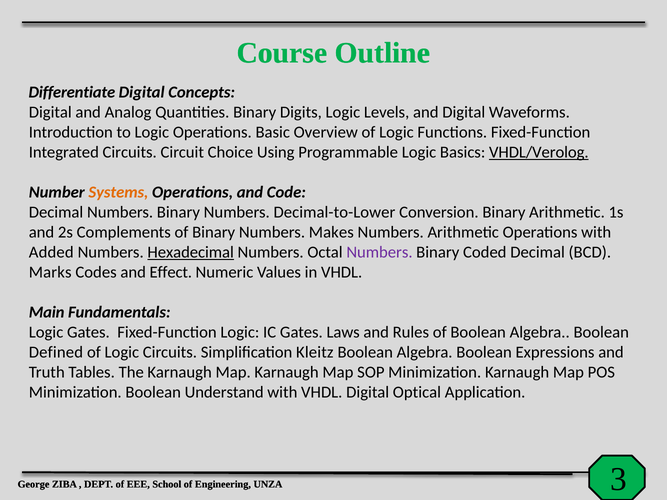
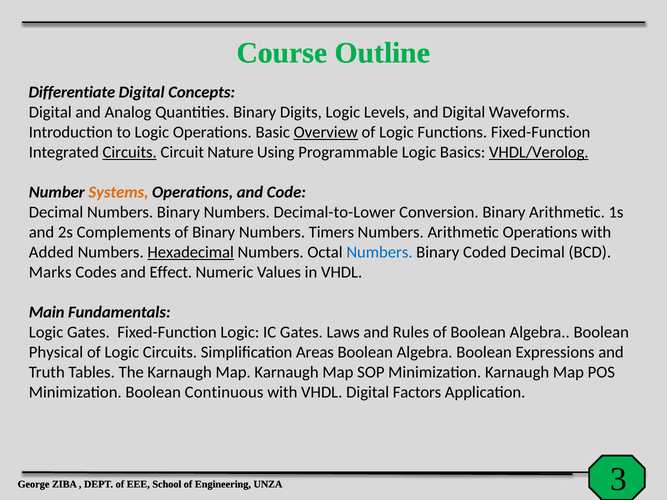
Overview underline: none -> present (326, 132)
Circuits underline: none -> present (130, 152)
Choice: Choice -> Nature (231, 152)
Makes: Makes -> Timers (331, 232)
Numbers colour: purple -> blue (379, 252)
Defined: Defined -> Physical (56, 352)
Kleitz: Kleitz -> Areas (315, 352)
Understand: Understand -> Continuous (224, 392)
Optical: Optical -> Factors (417, 392)
